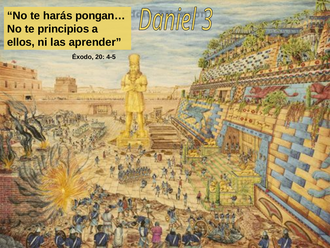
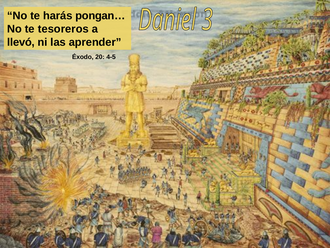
principios: principios -> tesoreros (63, 29)
ellos: ellos -> llevó (21, 42)
